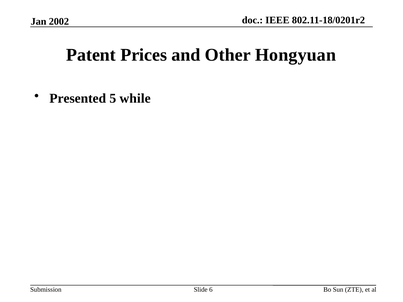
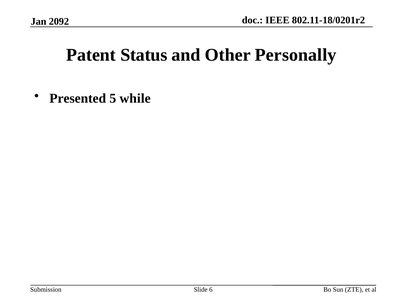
2002: 2002 -> 2092 (59, 22)
Prices: Prices -> Status (144, 55)
Hongyuan: Hongyuan -> Personally (296, 55)
